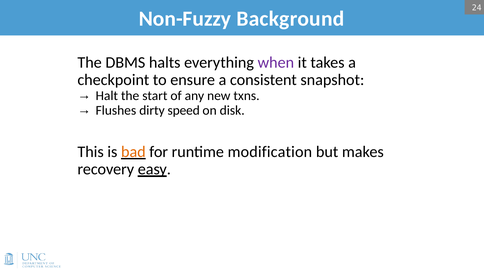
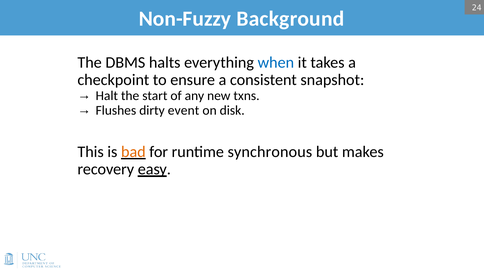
when colour: purple -> blue (276, 62)
speed: speed -> event (184, 110)
modification: modification -> synchronous (270, 152)
